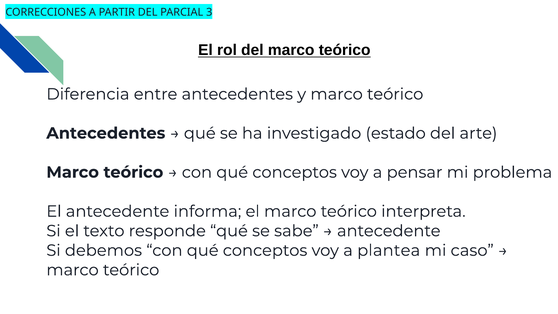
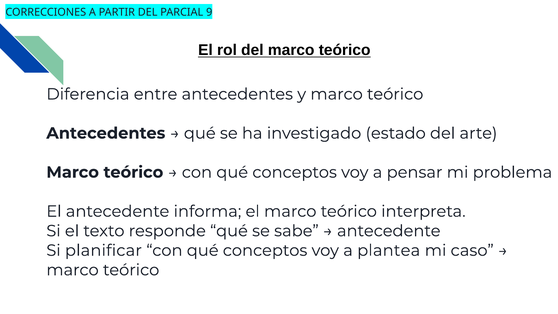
3: 3 -> 9 (209, 12)
debemos: debemos -> planificar (103, 250)
